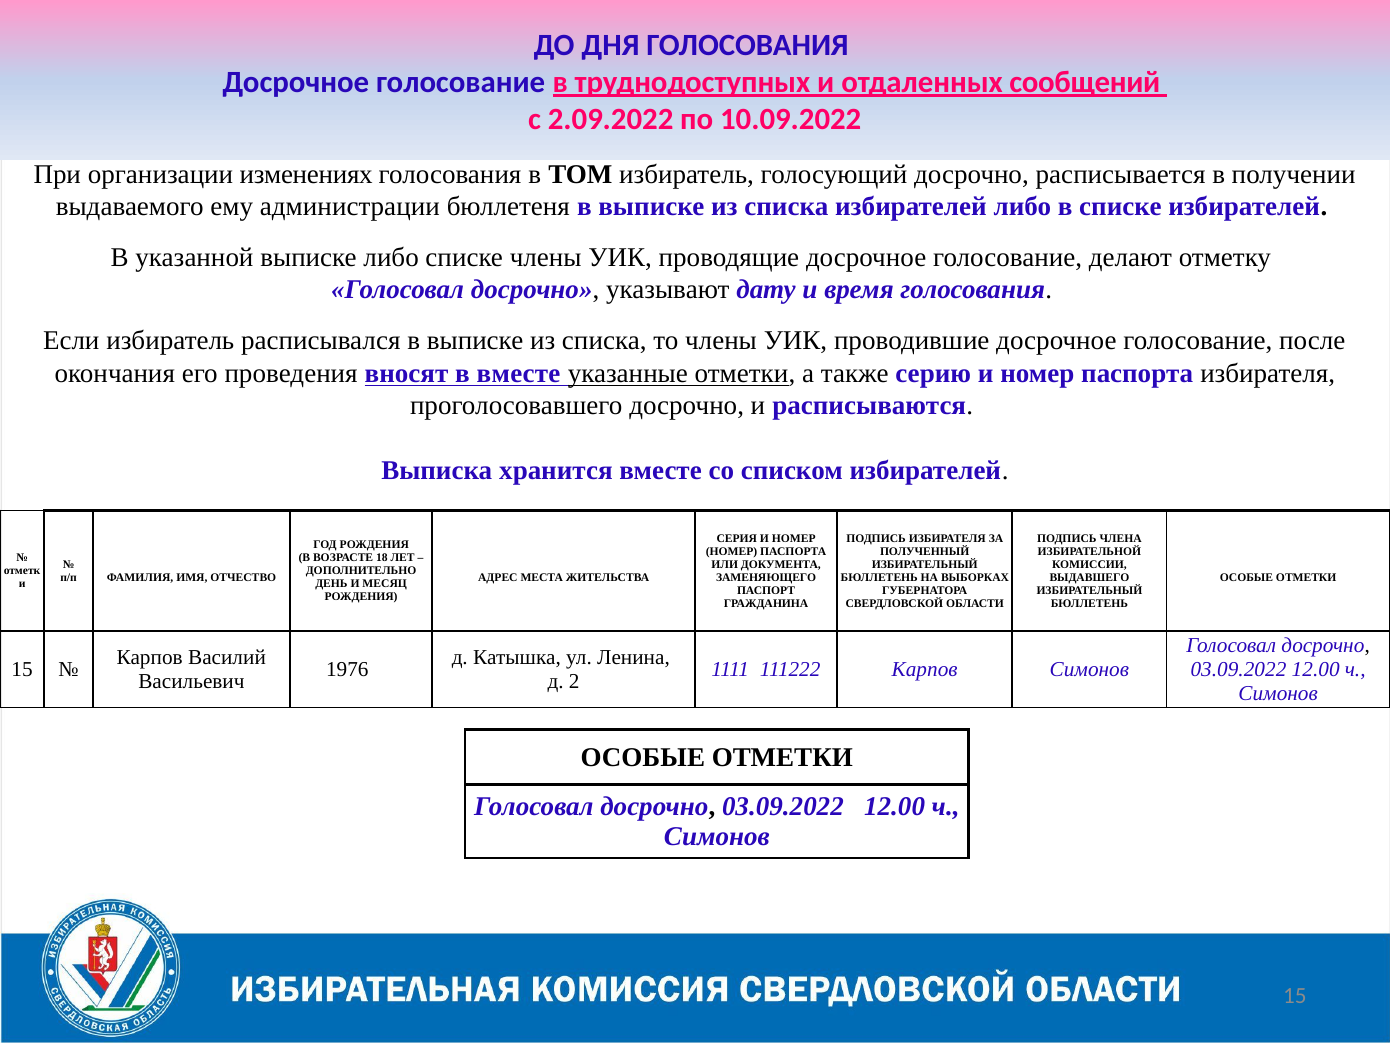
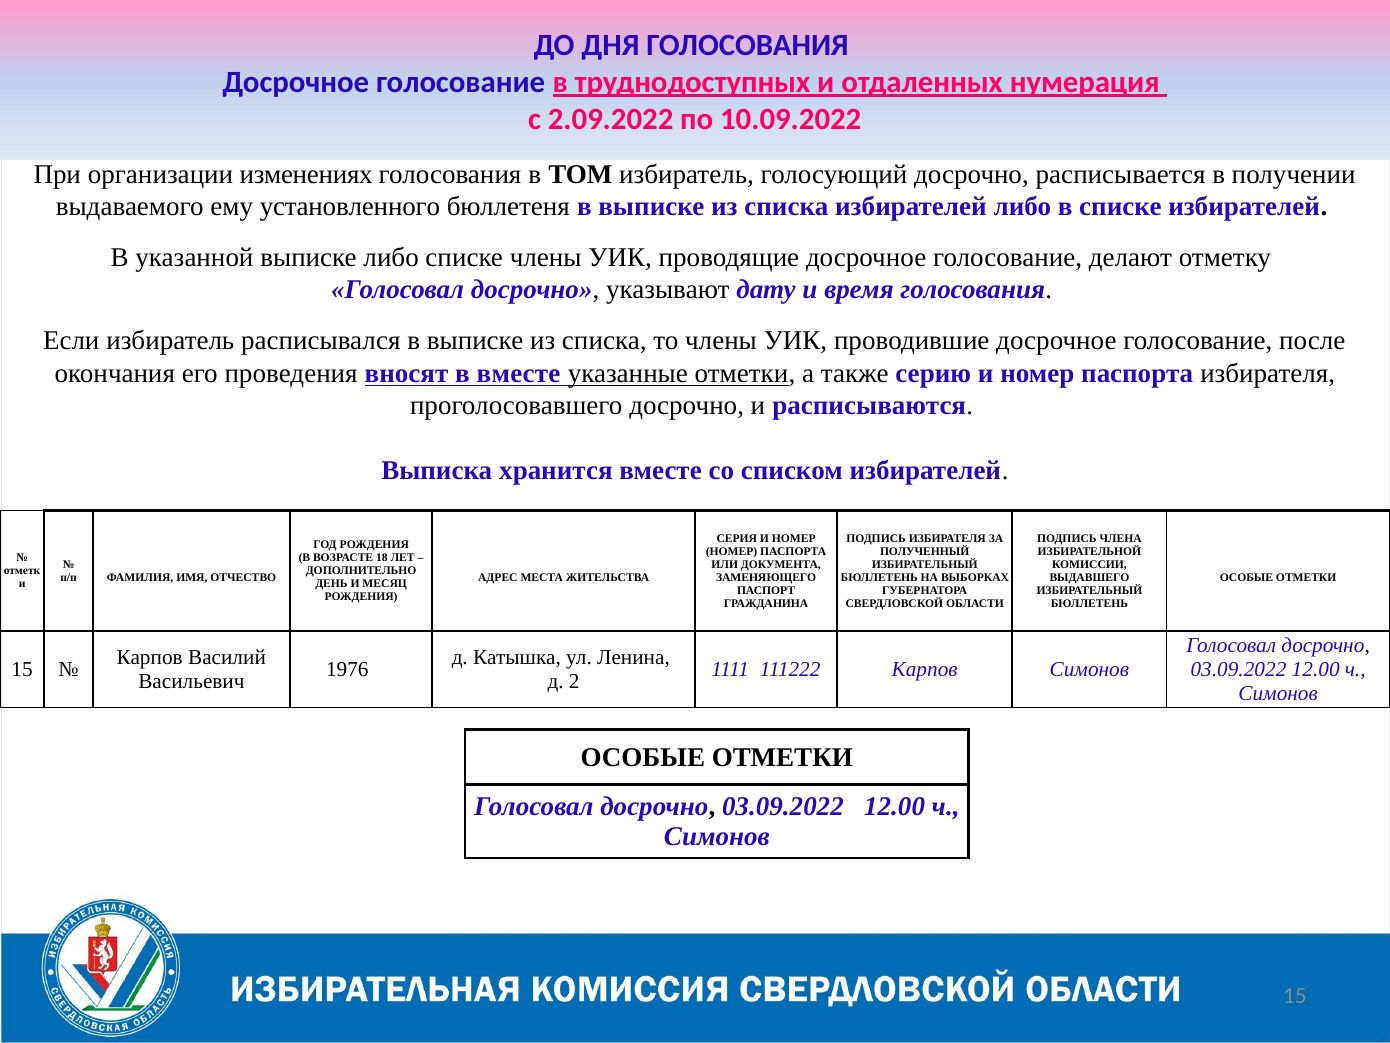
сообщений: сообщений -> нумерация (1085, 82)
администрации: администрации -> установленного (350, 206)
